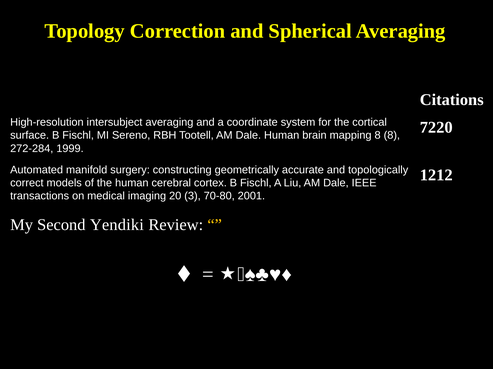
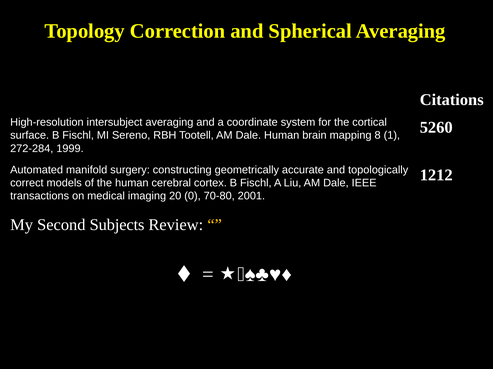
7220: 7220 -> 5260 (436, 128)
8 8: 8 -> 1 (392, 136)
3: 3 -> 0 (193, 196)
Yendiki: Yendiki -> Subjects (117, 225)
